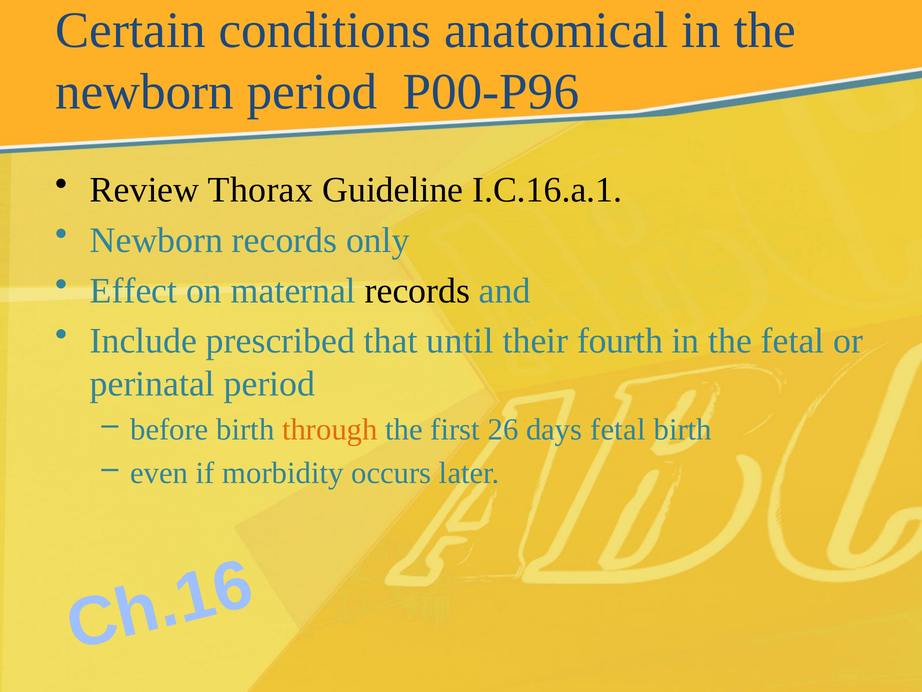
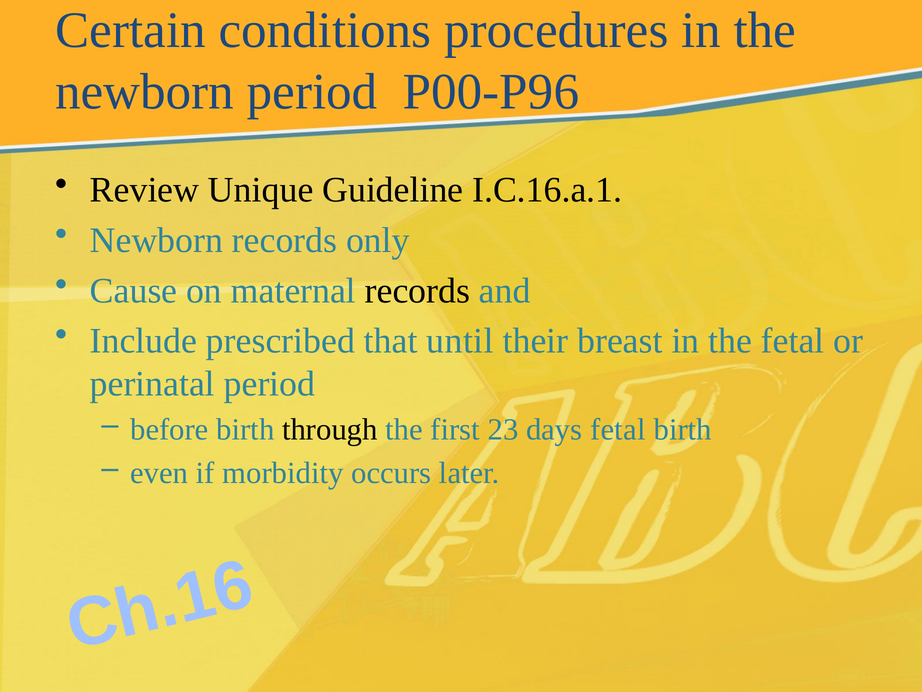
anatomical: anatomical -> procedures (556, 30)
Thorax: Thorax -> Unique (261, 190)
Effect: Effect -> Cause (134, 290)
fourth: fourth -> breast (620, 341)
through colour: orange -> black (330, 430)
26: 26 -> 23 (503, 430)
